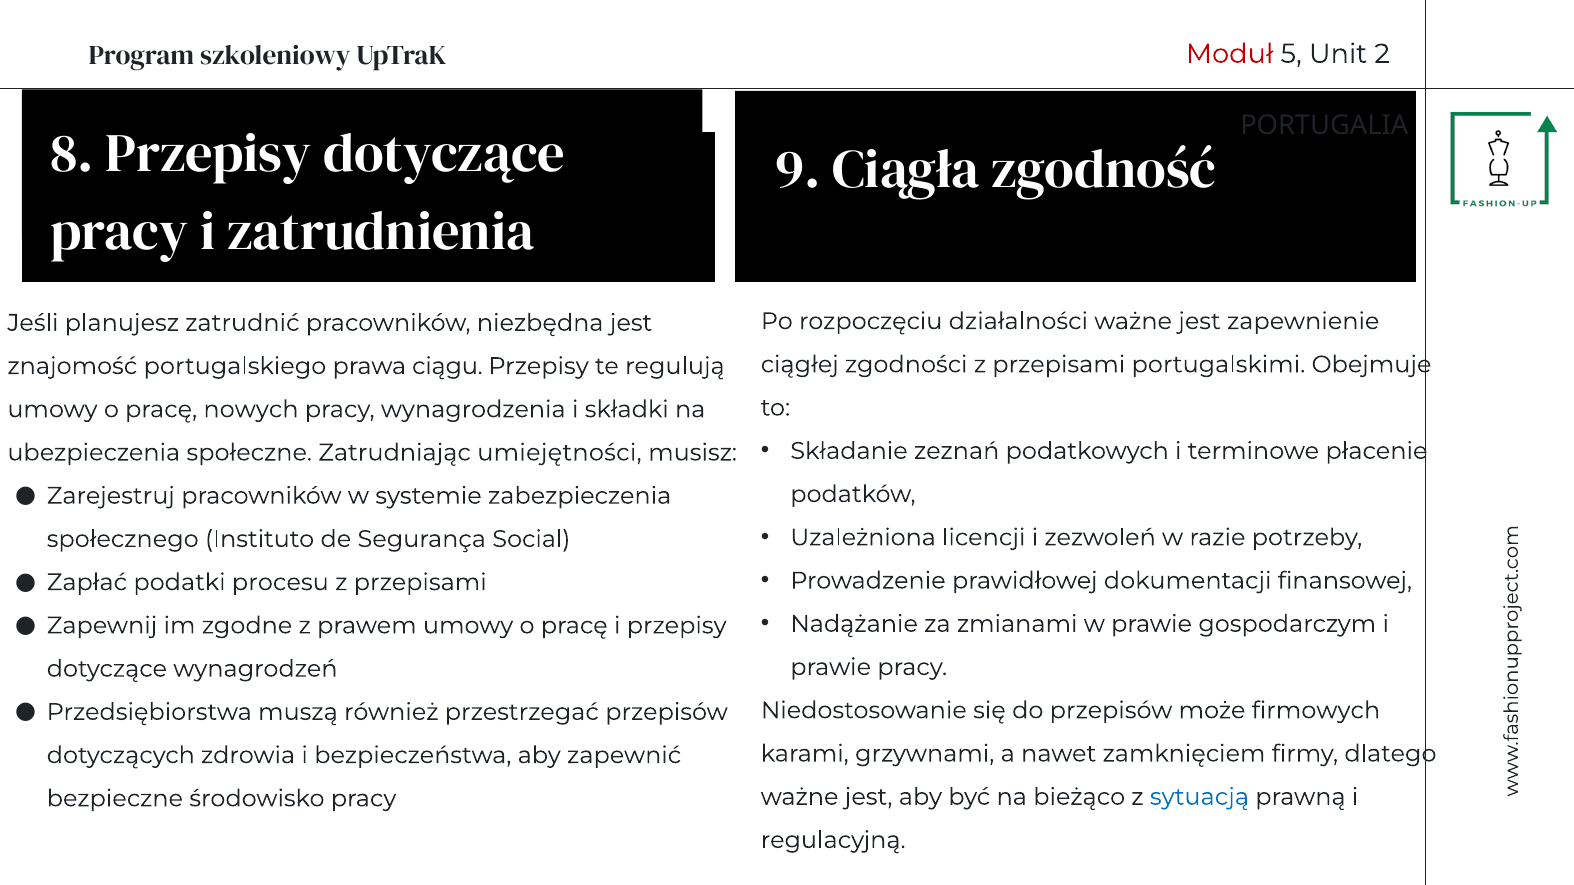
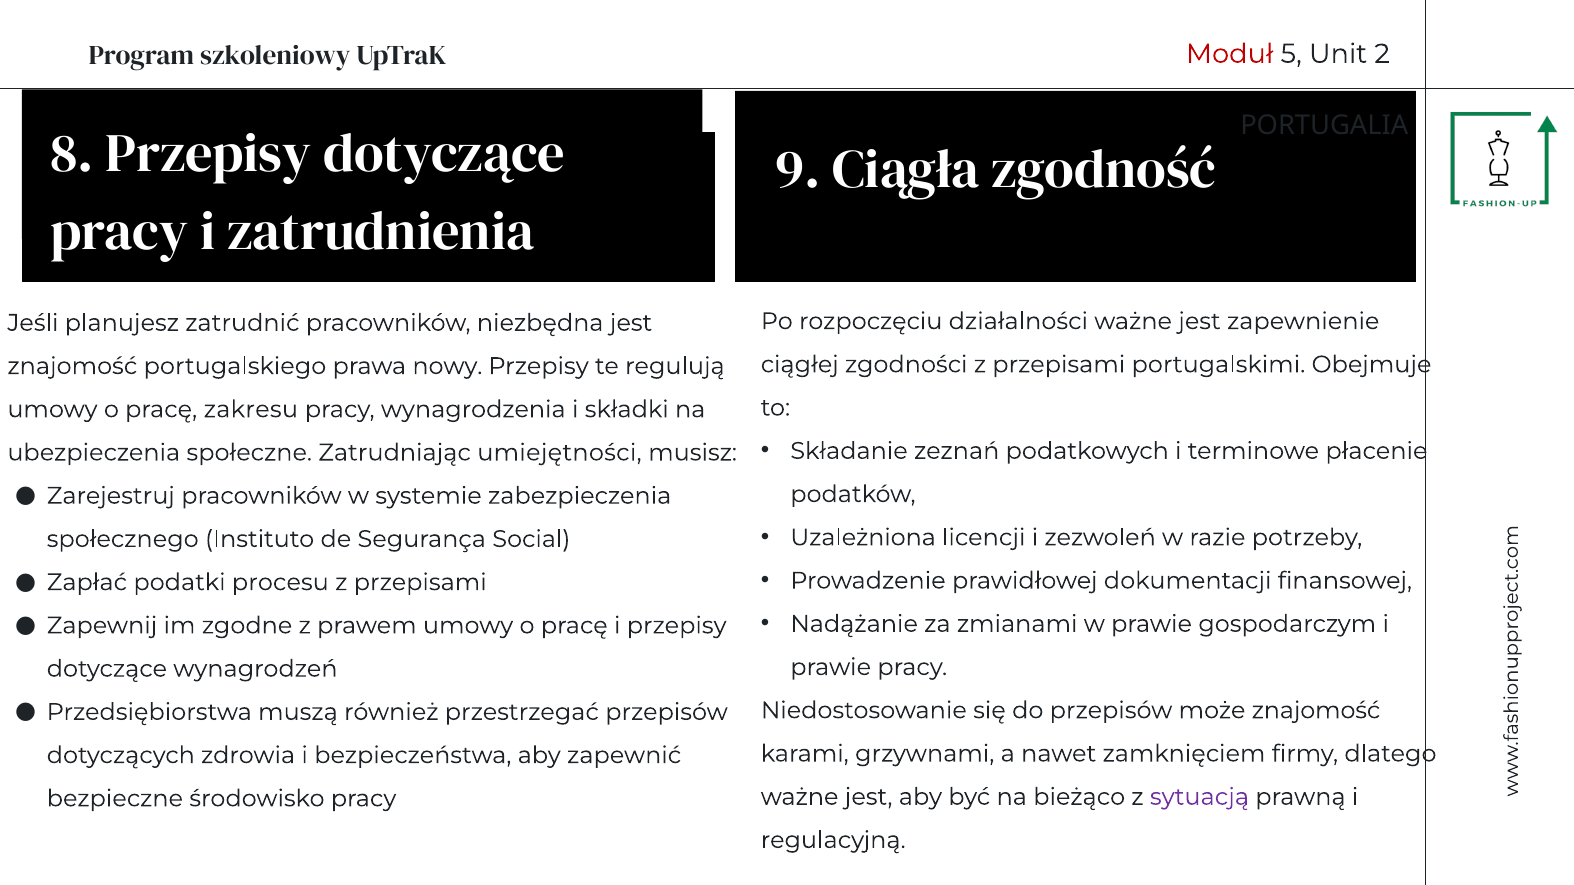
ciągu: ciągu -> nowy (447, 366)
nowych: nowych -> zakresu (251, 410)
może firmowych: firmowych -> znajomość (1316, 711)
sytuacją colour: blue -> purple (1199, 797)
